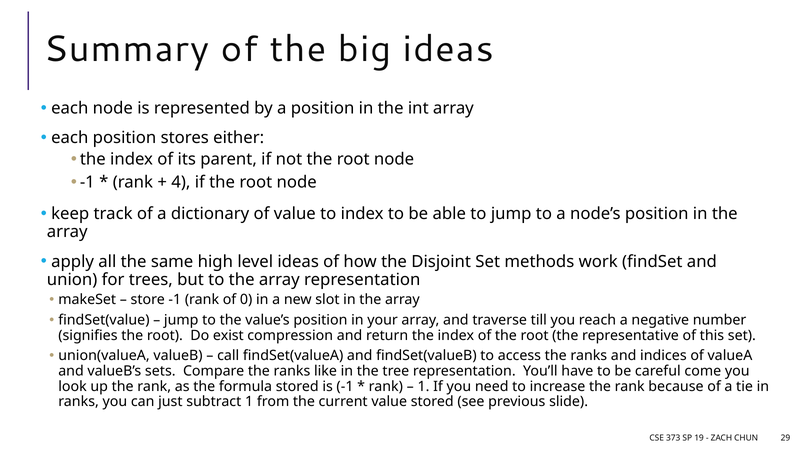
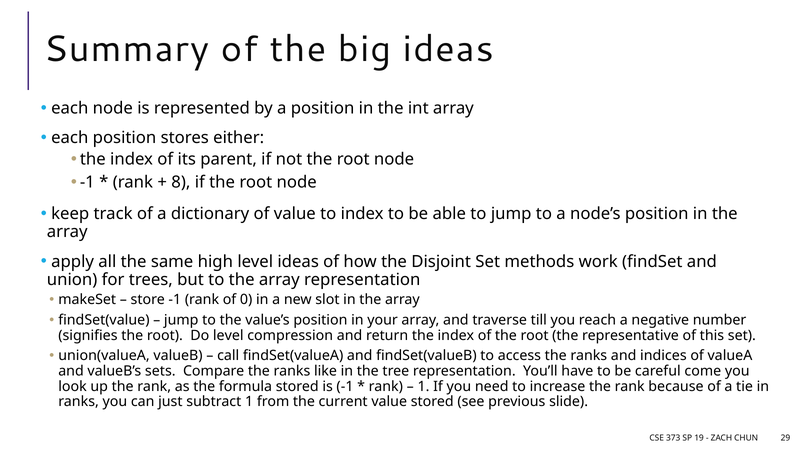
4: 4 -> 8 (181, 182)
Do exist: exist -> level (228, 335)
